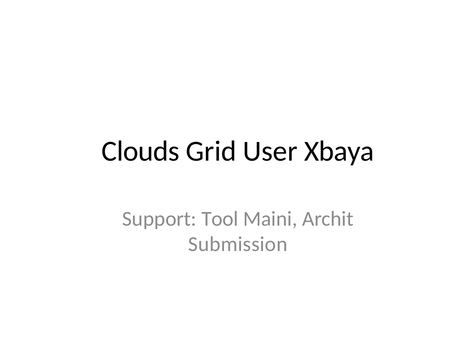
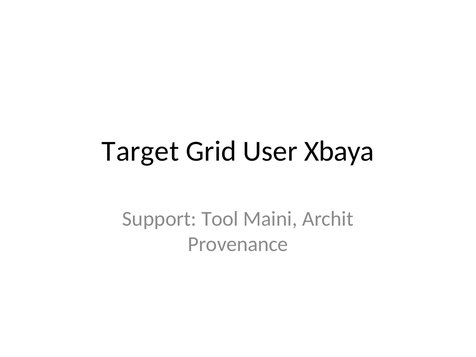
Clouds: Clouds -> Target (140, 151)
Submission: Submission -> Provenance (238, 244)
